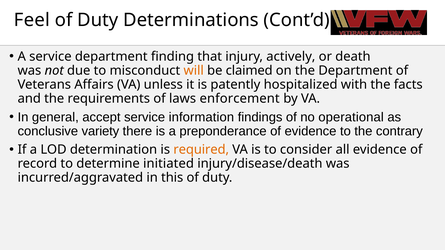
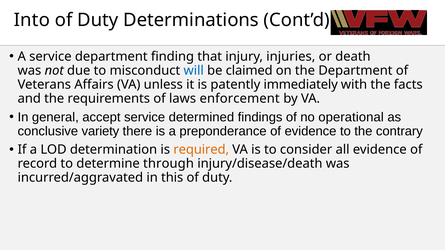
Feel: Feel -> Into (32, 20)
actively: actively -> injuries (291, 57)
will colour: orange -> blue (194, 71)
hospitalized: hospitalized -> immediately (301, 85)
information: information -> determined (201, 117)
initiated: initiated -> through (169, 164)
